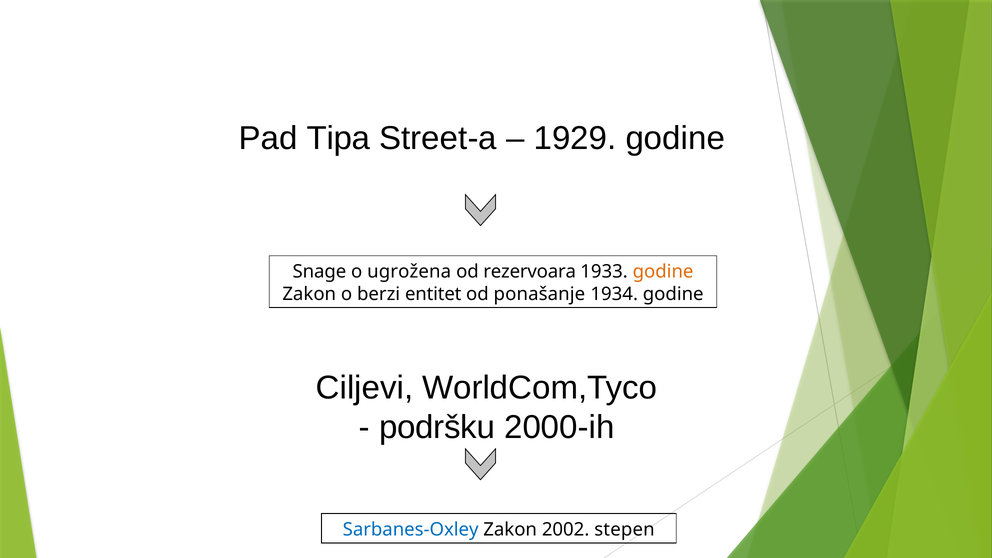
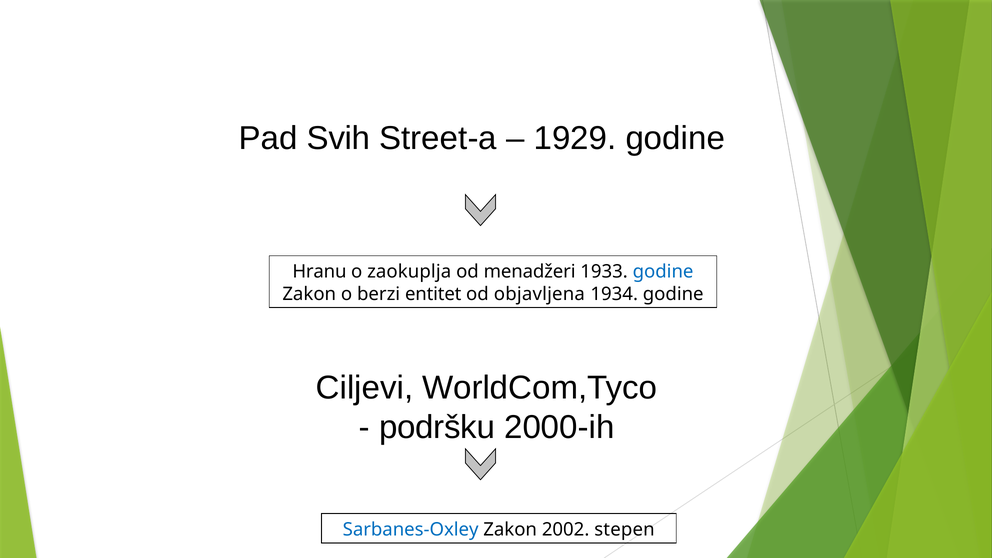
Tipa: Tipa -> Svih (339, 138)
Snage: Snage -> Hranu (319, 272)
ugrožena: ugrožena -> zaokuplja (409, 272)
rezervoara: rezervoara -> menadžeri (530, 272)
godine colour: orange -> blue (663, 272)
ponašanje: ponašanje -> objavljena (539, 294)
